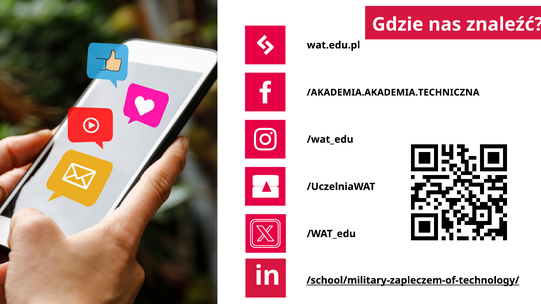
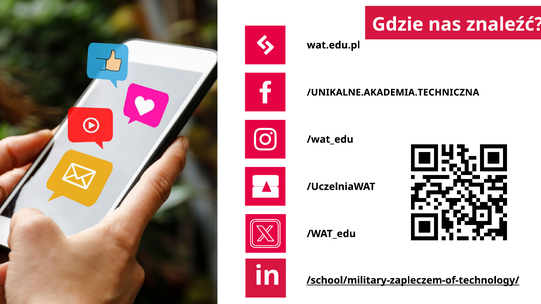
/AKADEMIA.AKADEMIA.TECHNICZNA: /AKADEMIA.AKADEMIA.TECHNICZNA -> /UNIKALNE.AKADEMIA.TECHNICZNA (393, 93)
